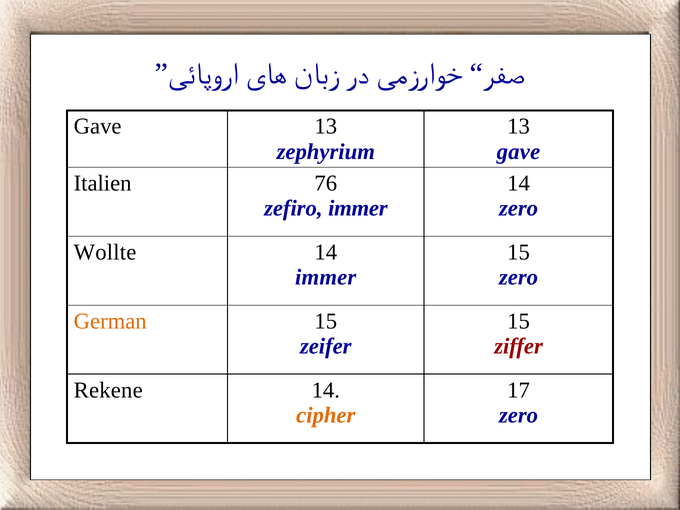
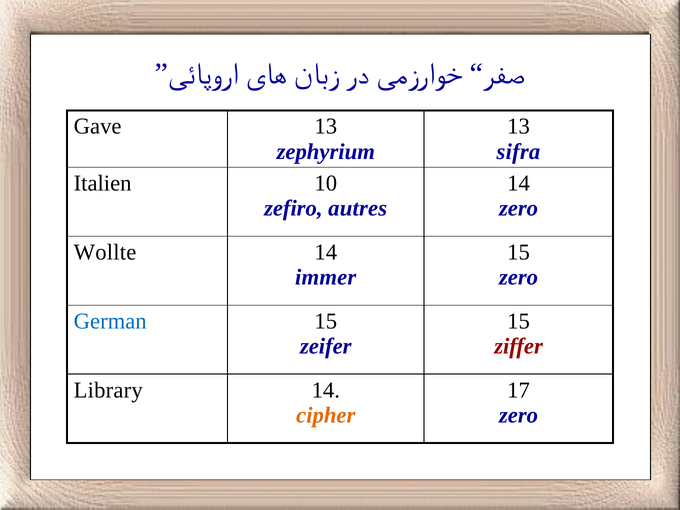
gave: gave -> sifra (518, 152)
76: 76 -> 10 (326, 183)
zefiro immer: immer -> autres (358, 208)
German colour: orange -> blue (110, 321)
Rekene: Rekene -> Library (108, 390)
